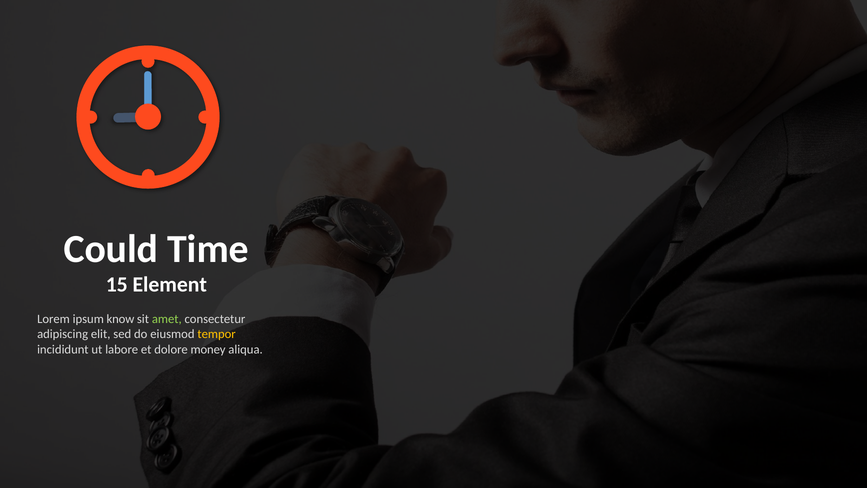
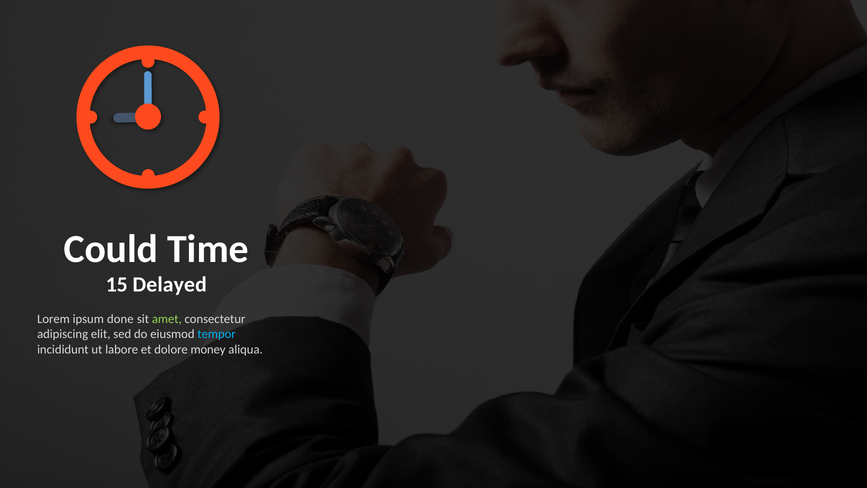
Element: Element -> Delayed (170, 285)
know: know -> done (120, 319)
tempor colour: yellow -> light blue (217, 334)
